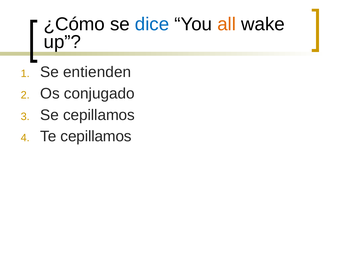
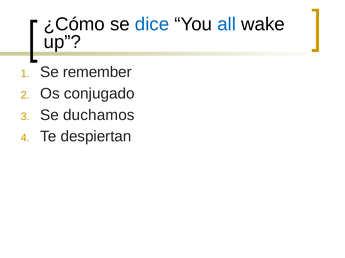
all colour: orange -> blue (227, 24)
entienden: entienden -> remember (97, 72)
Se cepillamos: cepillamos -> duchamos (99, 115)
Te cepillamos: cepillamos -> despiertan (96, 137)
